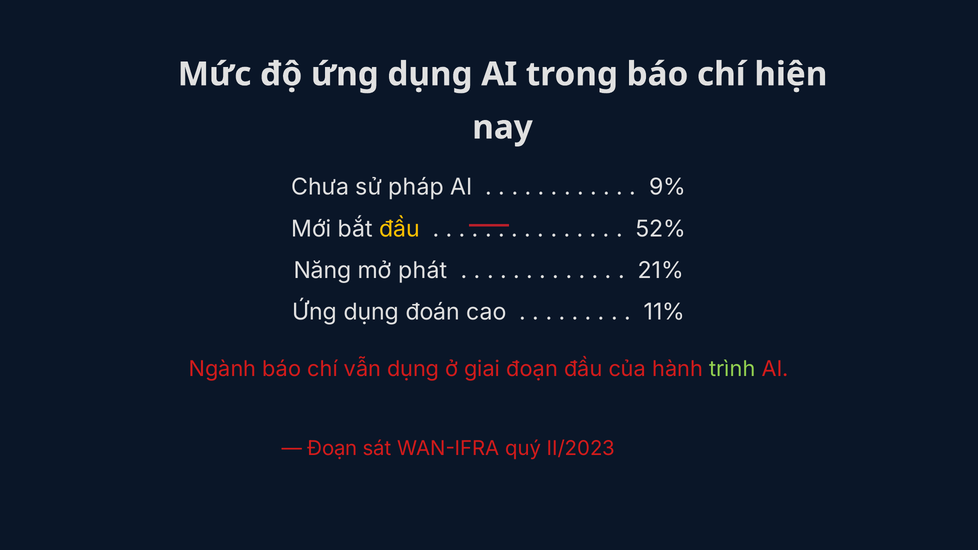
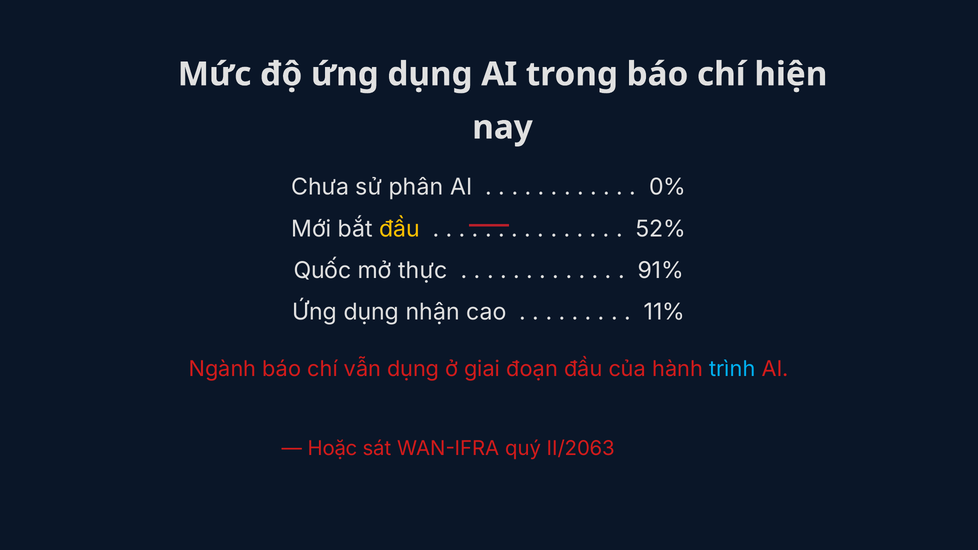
pháp: pháp -> phân (416, 187)
9%: 9% -> 0% (668, 187)
Năng: Năng -> Quốc (322, 271)
phát: phát -> thực (423, 271)
21%: 21% -> 91% (661, 271)
đoán: đoán -> nhận (433, 312)
trình colour: light green -> light blue (732, 369)
Đoạn: Đoạn -> Hoặc (332, 449)
II/2023: II/2023 -> II/2063 (581, 449)
